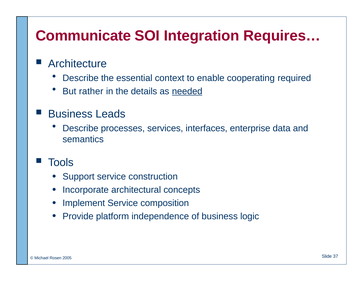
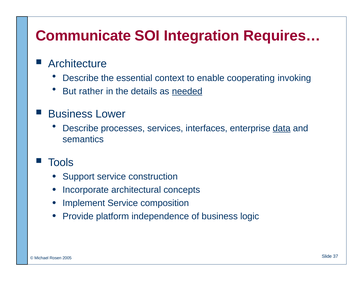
required: required -> invoking (294, 78)
Leads: Leads -> Lower (110, 114)
data underline: none -> present (282, 128)
